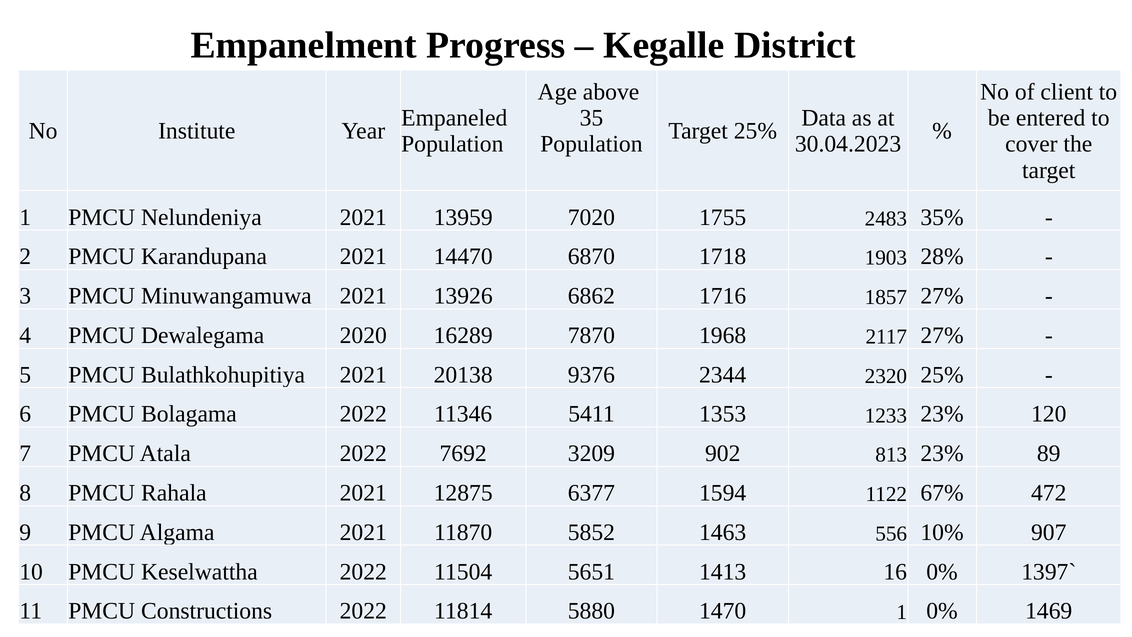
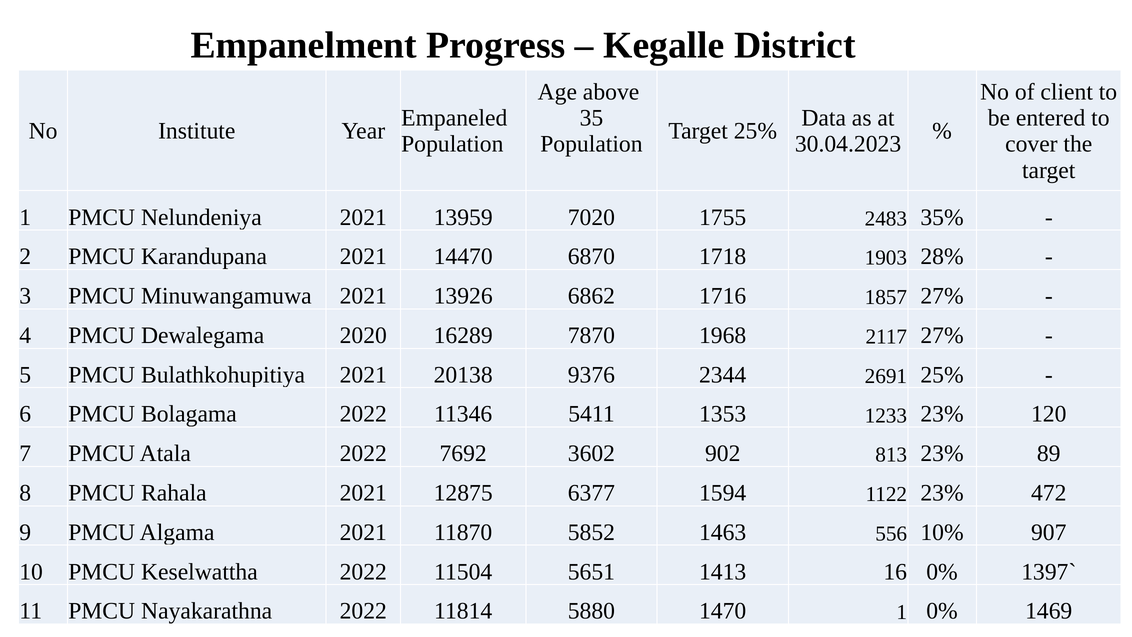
2320: 2320 -> 2691 (886, 376)
3209: 3209 -> 3602 (591, 453)
1122 67%: 67% -> 23% (942, 493)
Constructions: Constructions -> Nayakarathna (207, 611)
